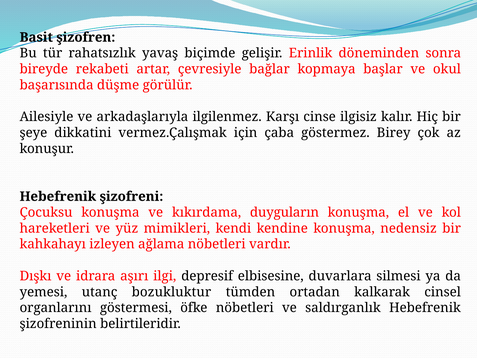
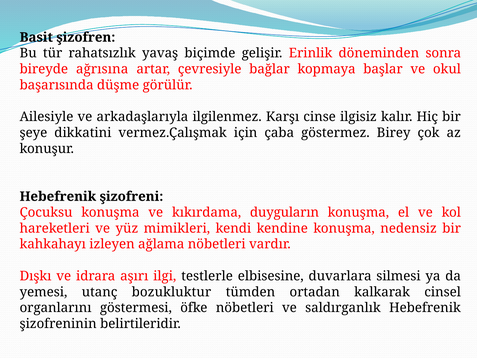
rekabeti: rekabeti -> ağrısına (102, 69)
depresif: depresif -> testlerle (207, 276)
